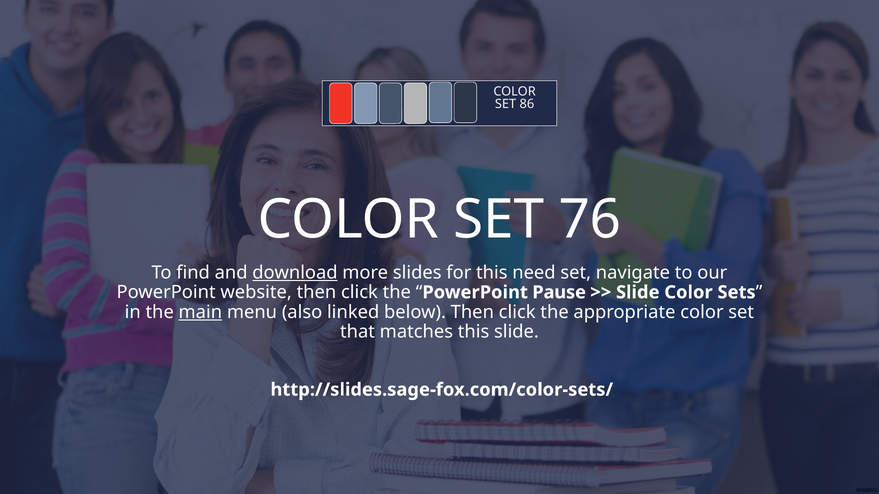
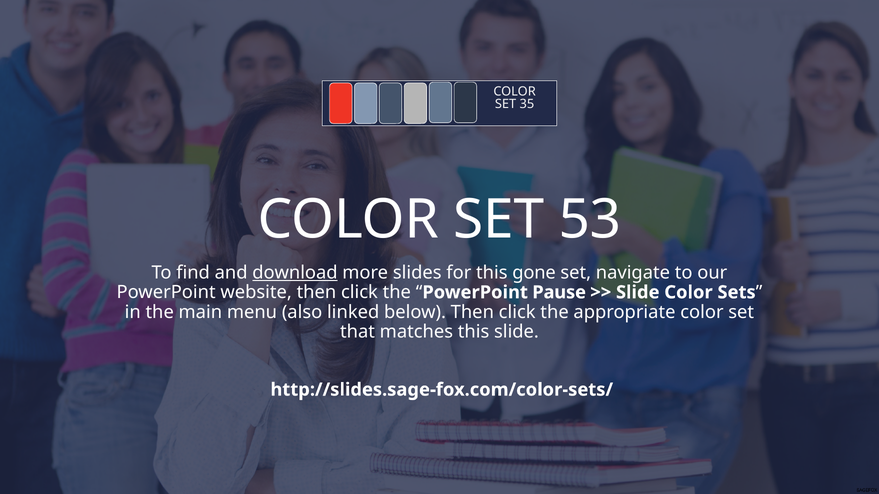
86: 86 -> 35 (527, 104)
76: 76 -> 53 (590, 220)
need: need -> gone (534, 273)
main underline: present -> none (200, 312)
